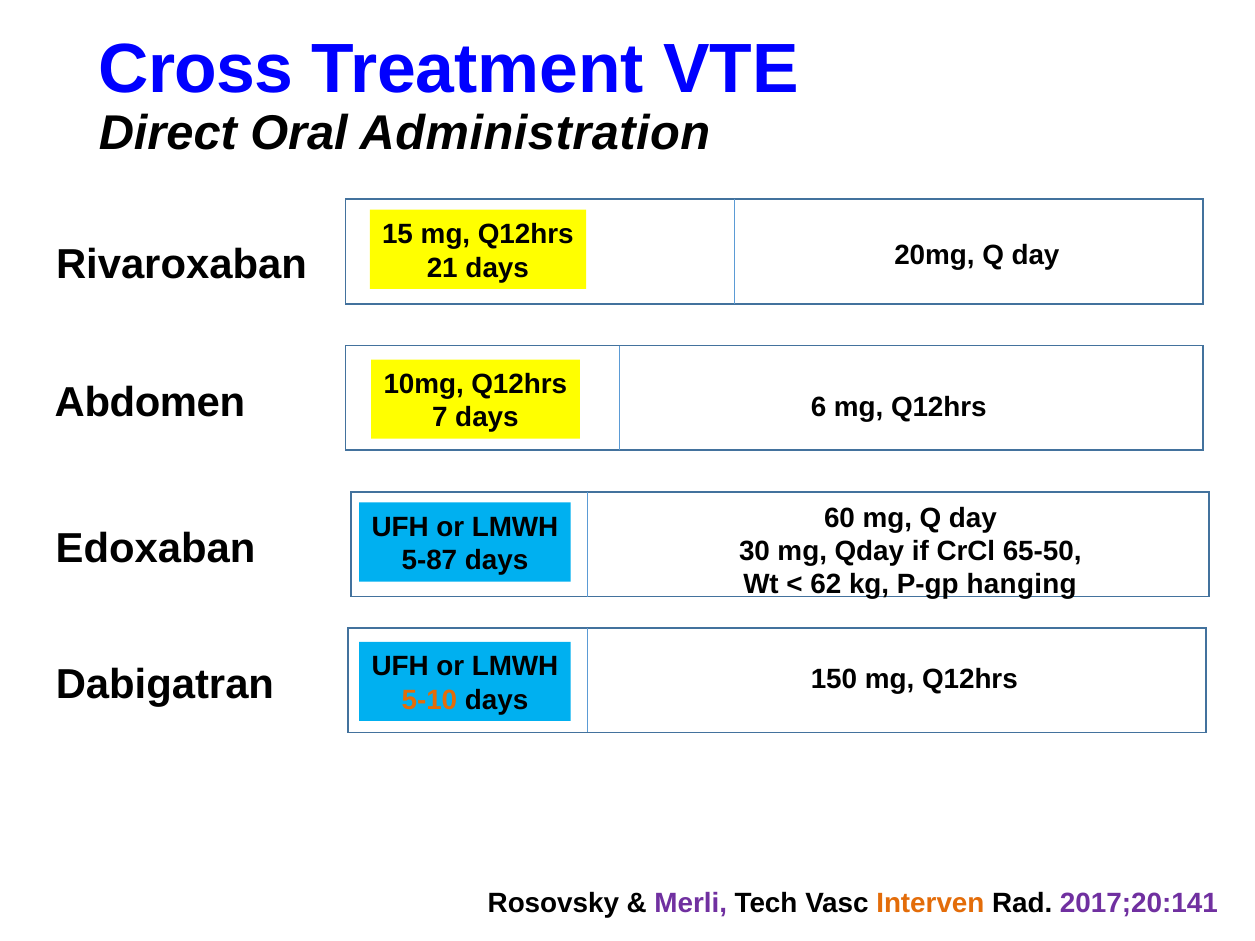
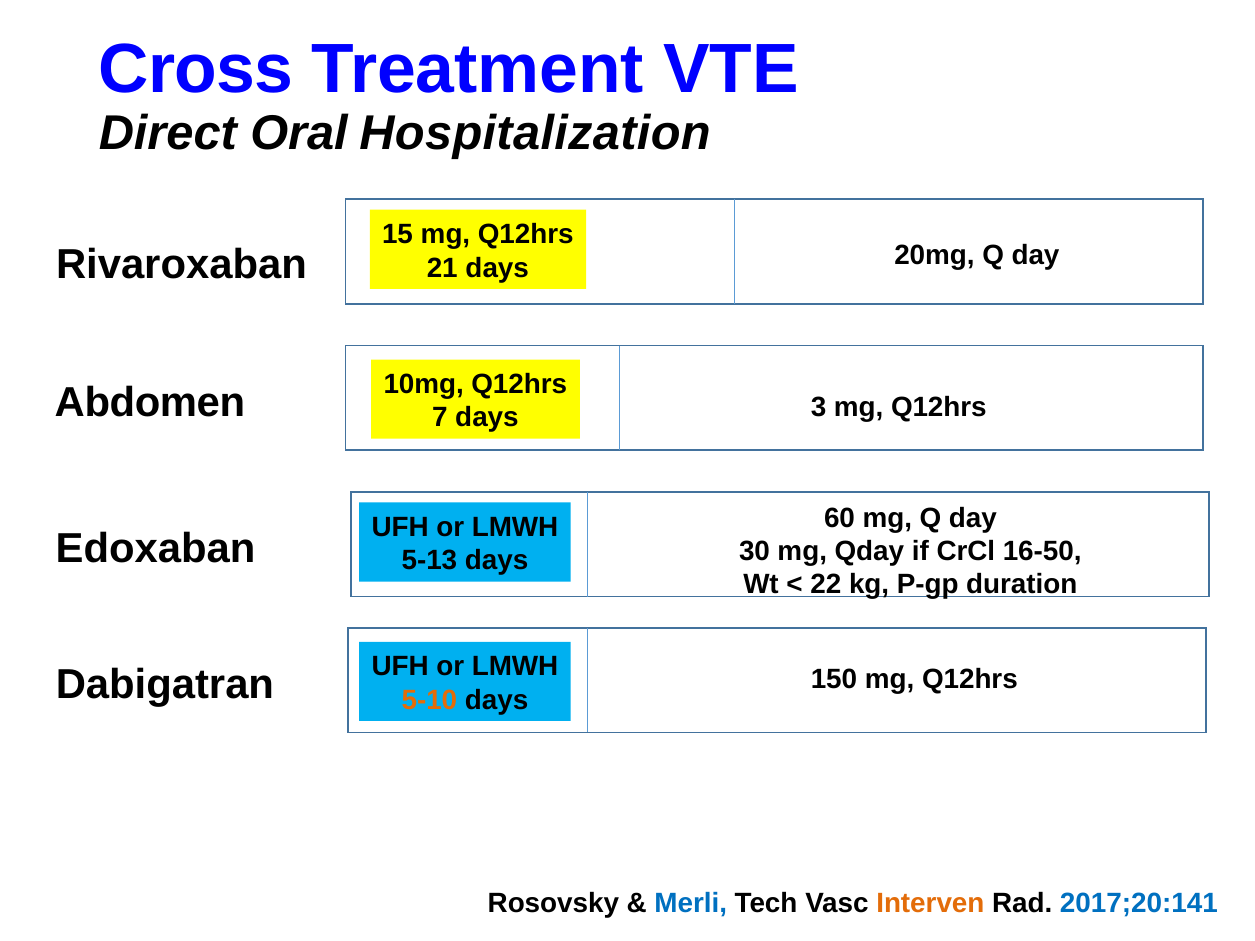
Administration: Administration -> Hospitalization (535, 134)
6: 6 -> 3 (819, 408)
65-50: 65-50 -> 16-50 (1042, 552)
5-87: 5-87 -> 5-13 (429, 561)
62: 62 -> 22 (826, 585)
hanging: hanging -> duration (1022, 585)
Merli colour: purple -> blue (691, 903)
2017;20:141 colour: purple -> blue (1139, 903)
